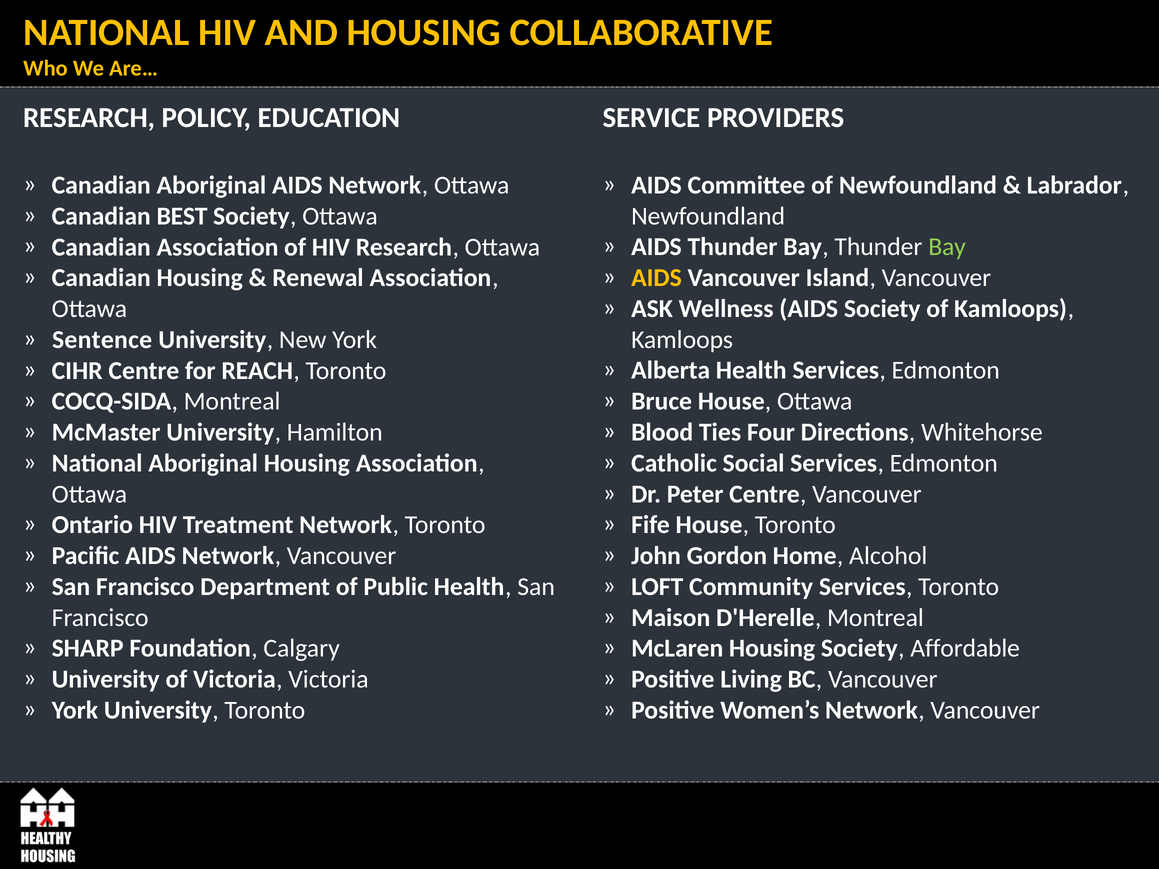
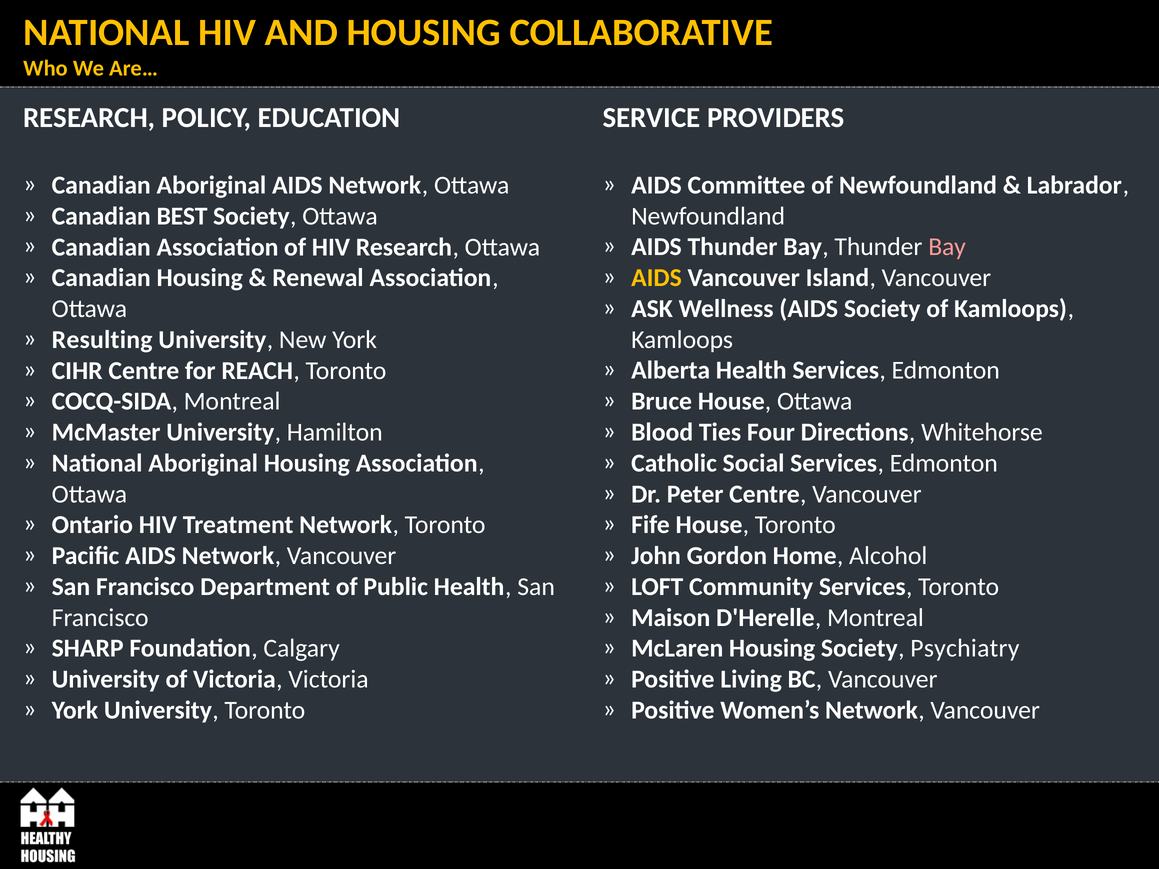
Bay colour: light green -> pink (947, 247)
Sentence: Sentence -> Resulting (102, 340)
Affordable: Affordable -> Psychiatry (965, 649)
